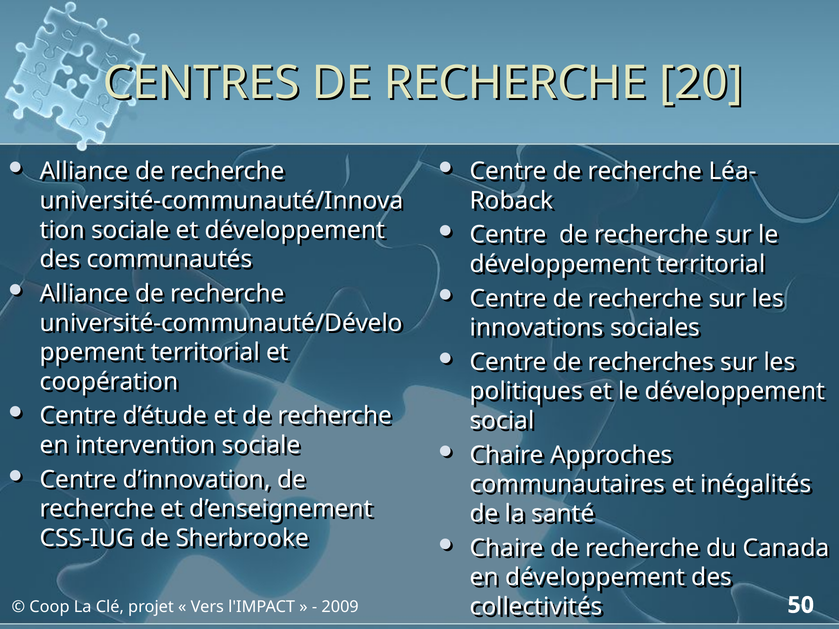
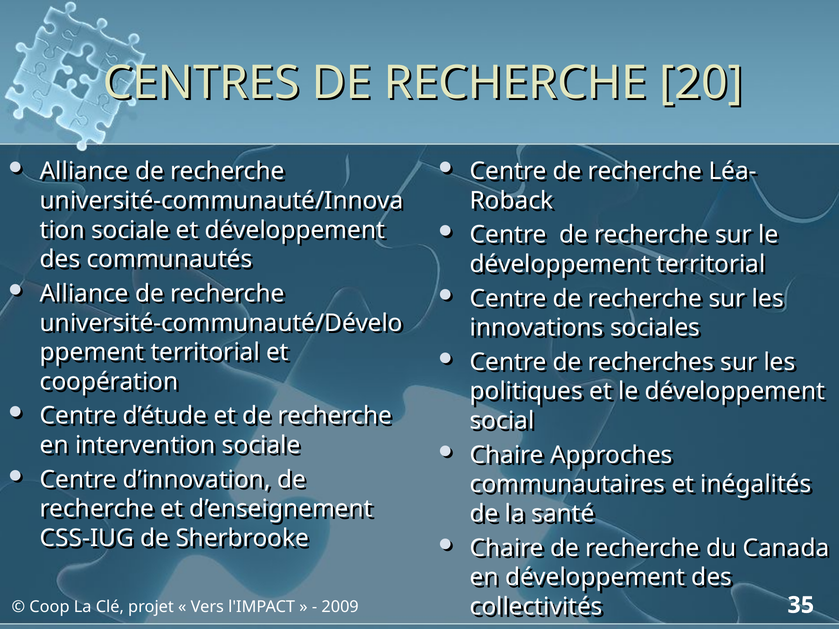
50: 50 -> 35 (801, 605)
